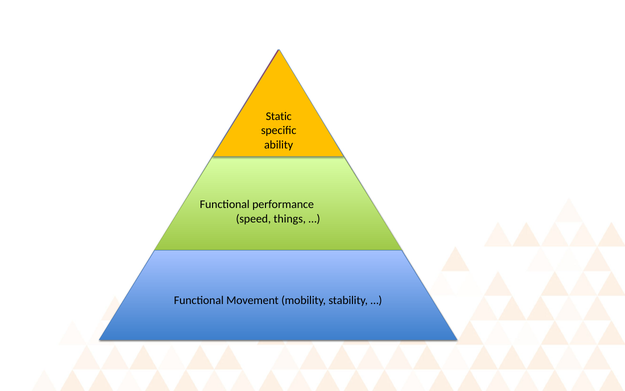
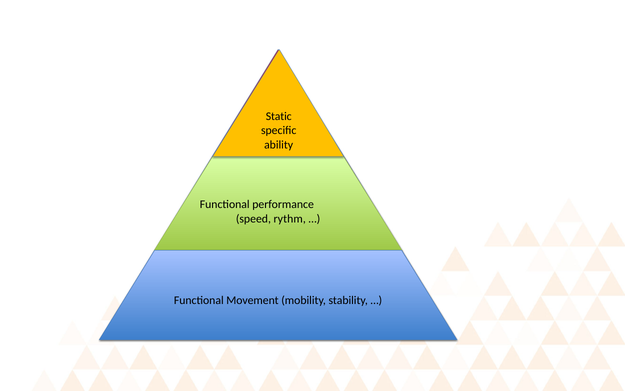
things: things -> rythm (290, 218)
